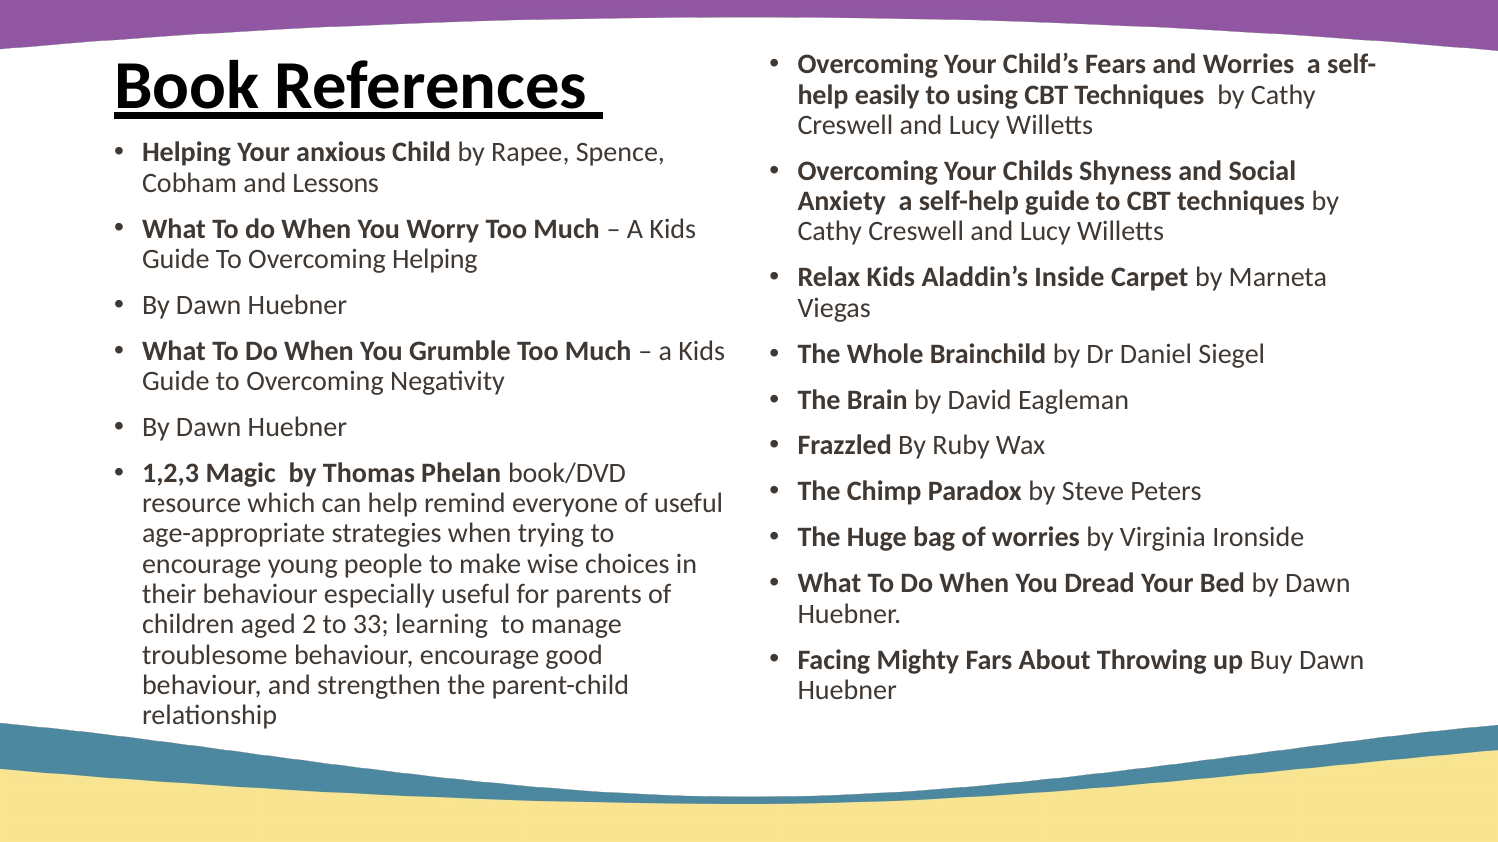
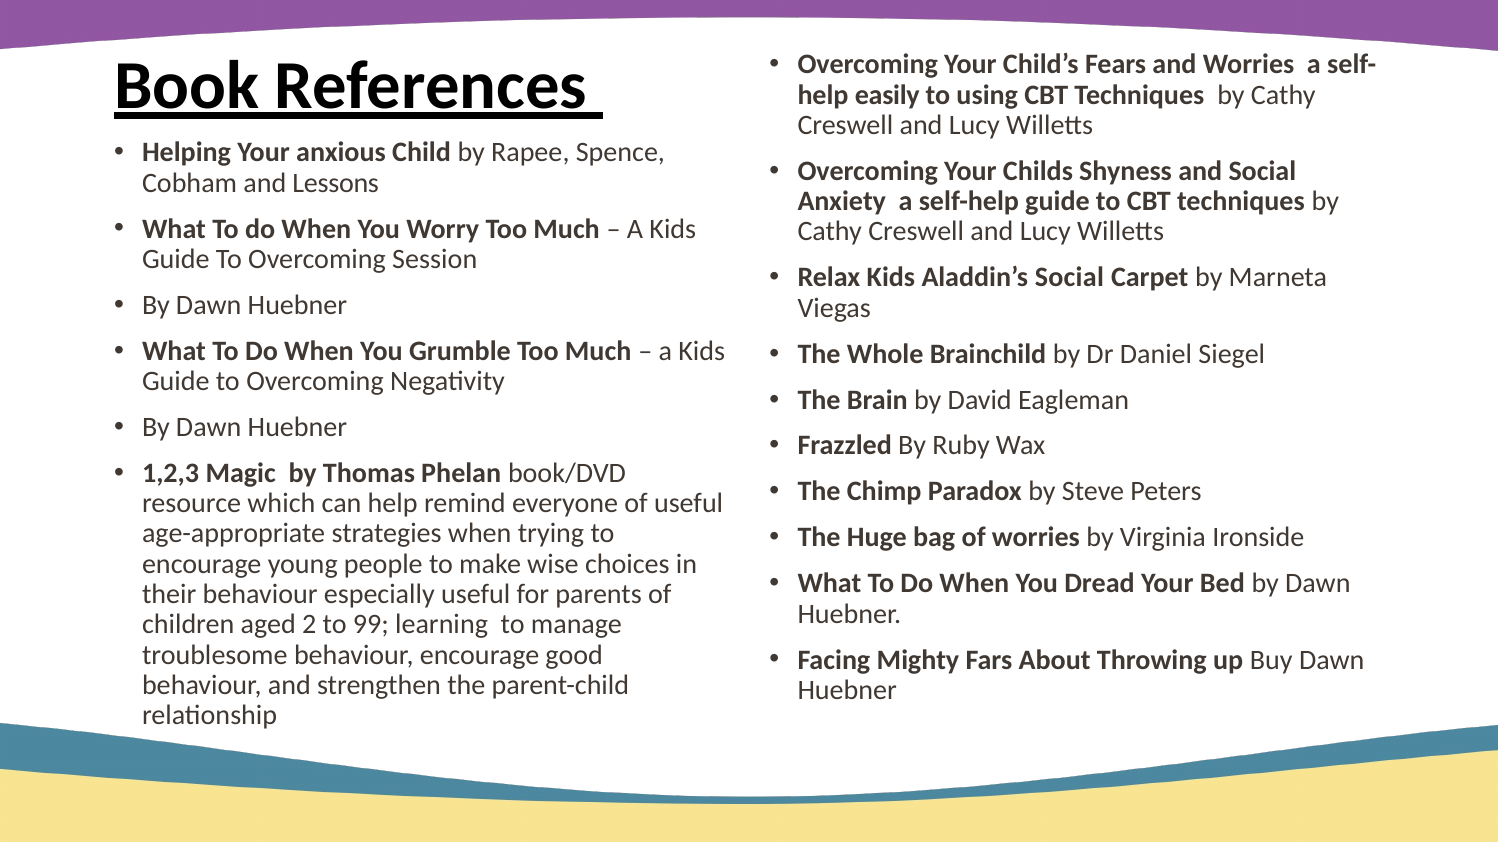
Overcoming Helping: Helping -> Session (435, 259)
Aladdin’s Inside: Inside -> Social (1069, 278)
33: 33 -> 99 (371, 625)
